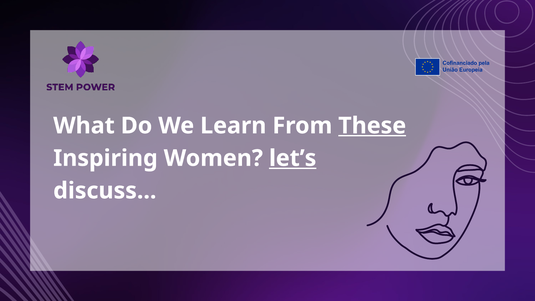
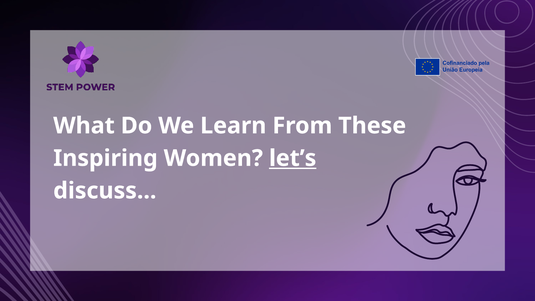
These underline: present -> none (372, 126)
